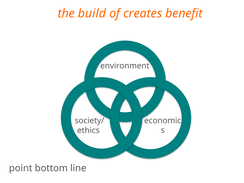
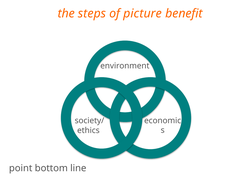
build: build -> steps (92, 13)
creates: creates -> picture (143, 13)
